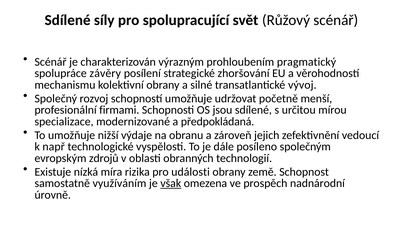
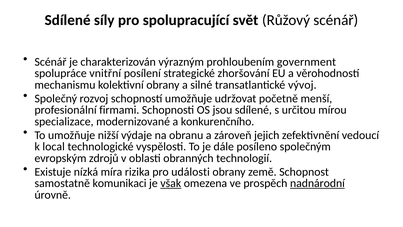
pragmatický: pragmatický -> government (306, 62)
závěry: závěry -> vnitřní (105, 73)
předpokládaná: předpokládaná -> konkurenčního (218, 121)
např: např -> local (54, 146)
využíváním: využíváním -> komunikaci (120, 183)
nadnárodní underline: none -> present (317, 183)
